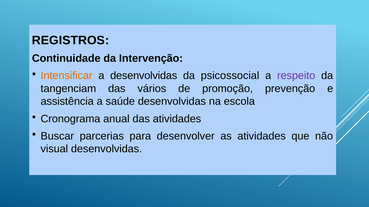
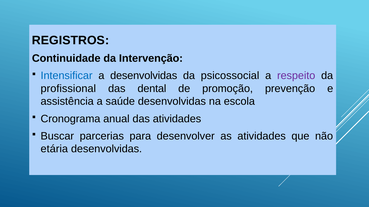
Intensificar colour: orange -> blue (67, 76)
tangenciam: tangenciam -> profissional (68, 89)
vários: vários -> dental (152, 89)
visual: visual -> etária (54, 149)
